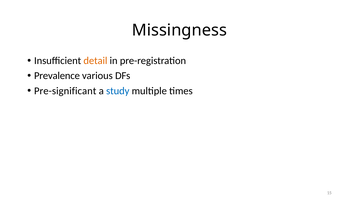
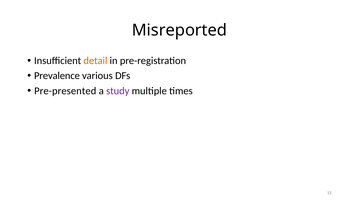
Missingness: Missingness -> Misreported (179, 30)
Pre-significant: Pre-significant -> Pre-presented (65, 91)
study colour: blue -> purple (118, 91)
